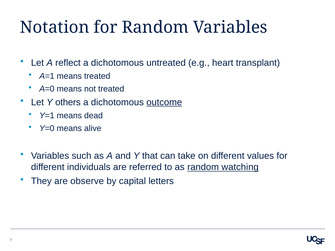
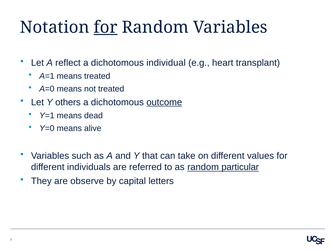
for underline: none -> present (106, 27)
untreated: untreated -> individual (166, 63)
watching: watching -> particular (240, 167)
